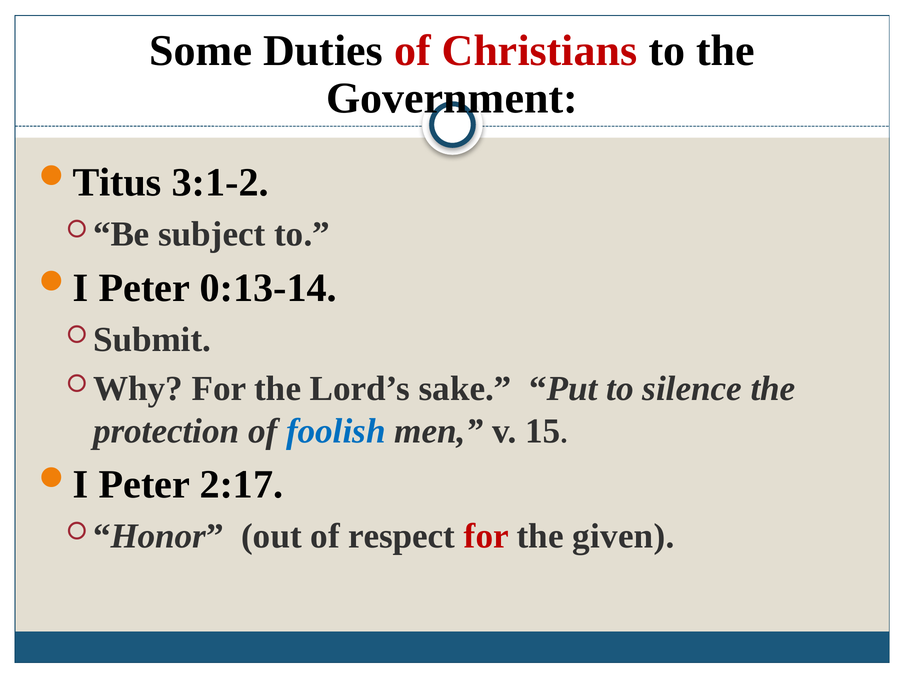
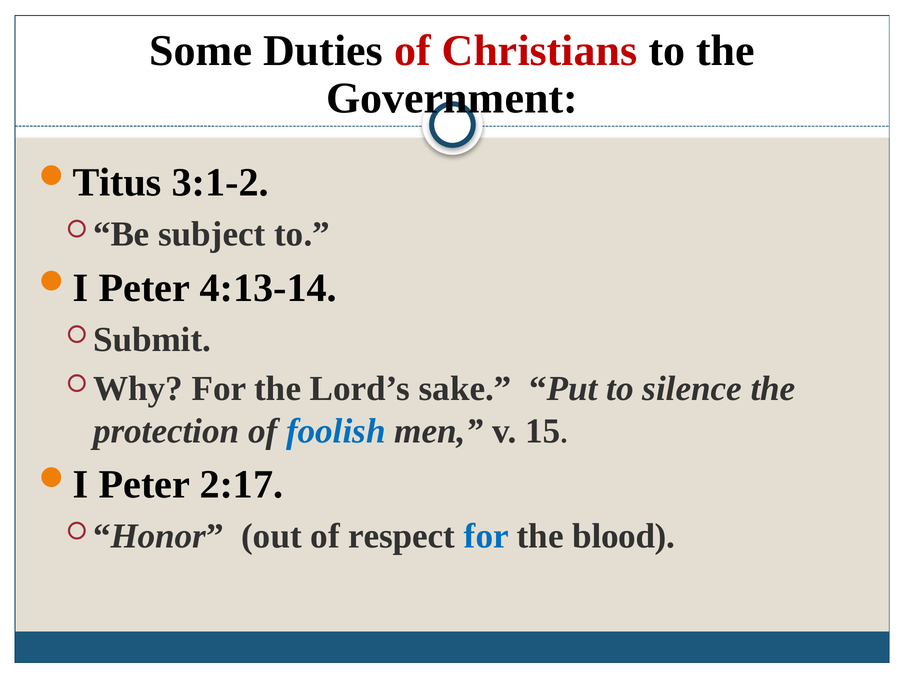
0:13-14: 0:13-14 -> 4:13-14 (268, 288)
for colour: red -> blue (486, 537)
given: given -> blood (624, 537)
